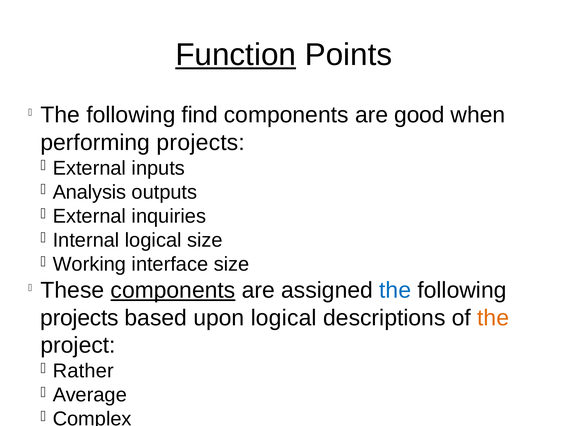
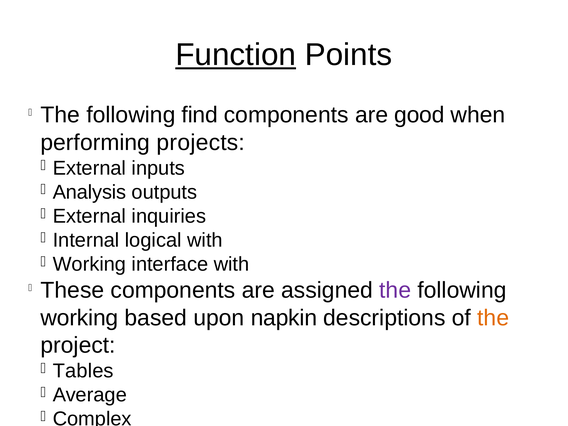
logical size: size -> with (205, 240)
interface size: size -> with (232, 264)
components underline: present -> none (173, 290)
the colour: blue -> purple (395, 290)
projects: projects -> working (79, 318)
upon logical: logical -> napkin (284, 318)
Rather: Rather -> Tables (83, 371)
